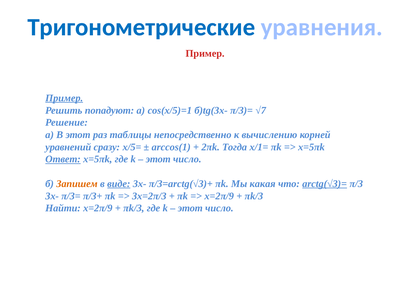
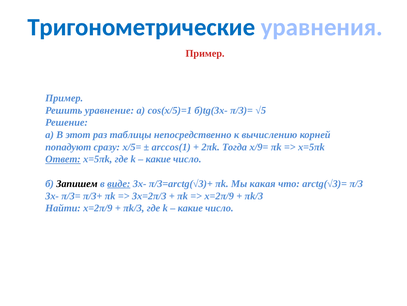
Пример underline: present -> none (64, 98)
попадуют: попадуют -> уравнение (109, 110)
√7: √7 -> √5 (261, 110)
уравнений: уравнений -> попадуют (68, 147)
x/1=: x/1= -> x/9= (259, 147)
этот: этот -> какие (158, 159)
Запишем colour: orange -> black (77, 183)
arctg(√3)= underline: present -> none (325, 183)
этот: этот -> какие (190, 208)
